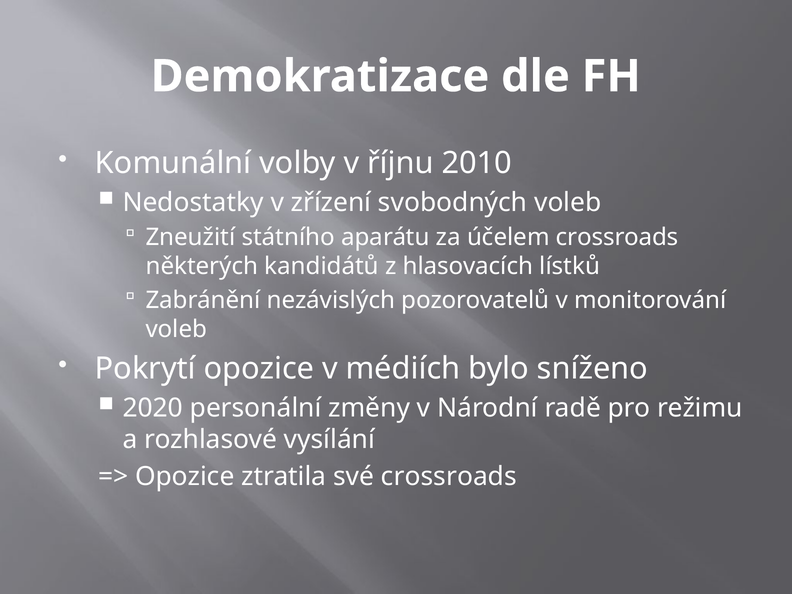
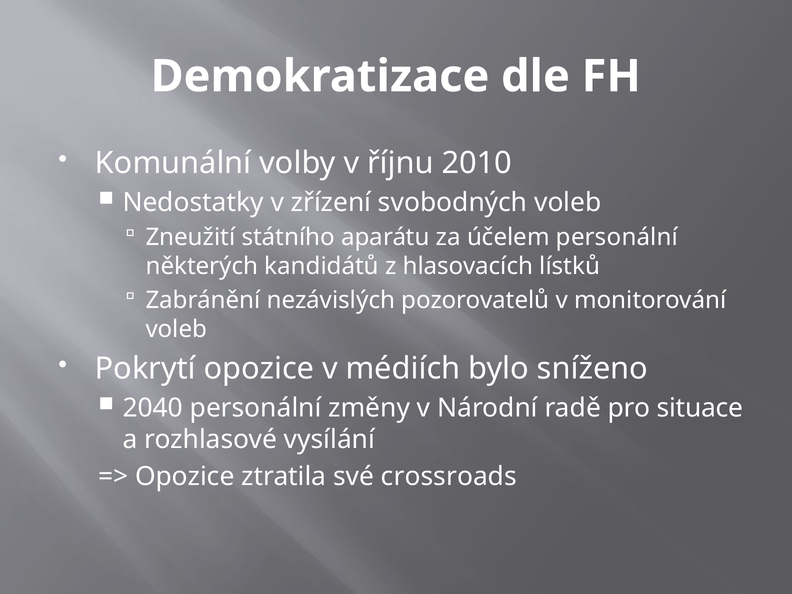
účelem crossroads: crossroads -> personální (617, 237)
2020: 2020 -> 2040 (153, 408)
režimu: režimu -> situace (700, 408)
